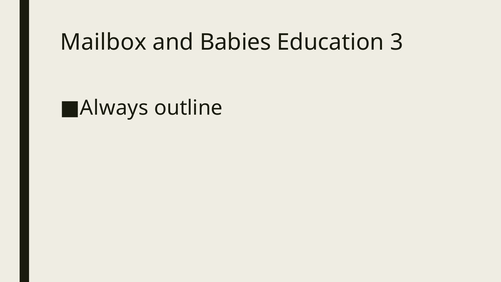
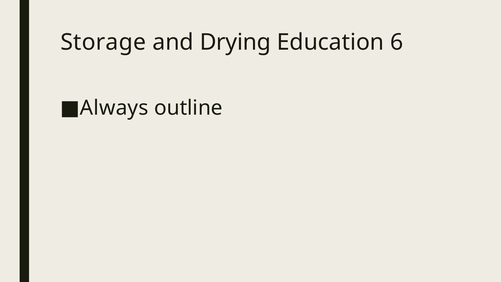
Mailbox: Mailbox -> Storage (103, 42)
Babies: Babies -> Drying (235, 42)
3: 3 -> 6 (397, 42)
